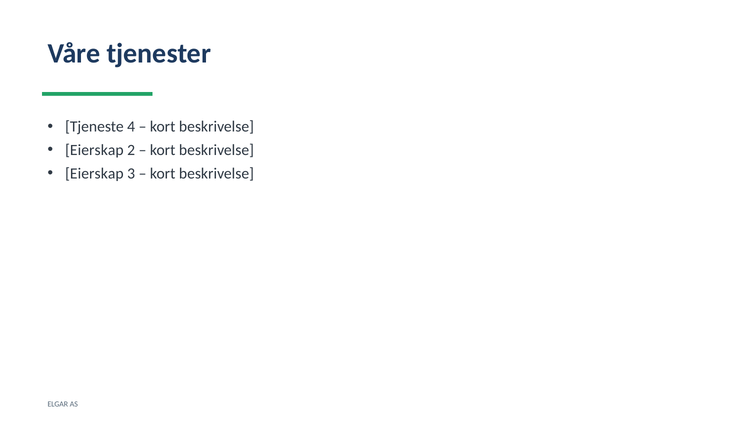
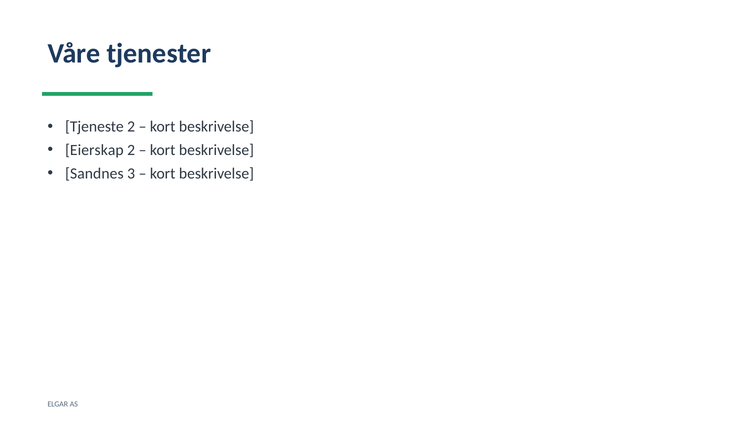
Tjeneste 4: 4 -> 2 (131, 127)
Eierskap: Eierskap -> Sandnes (94, 173)
